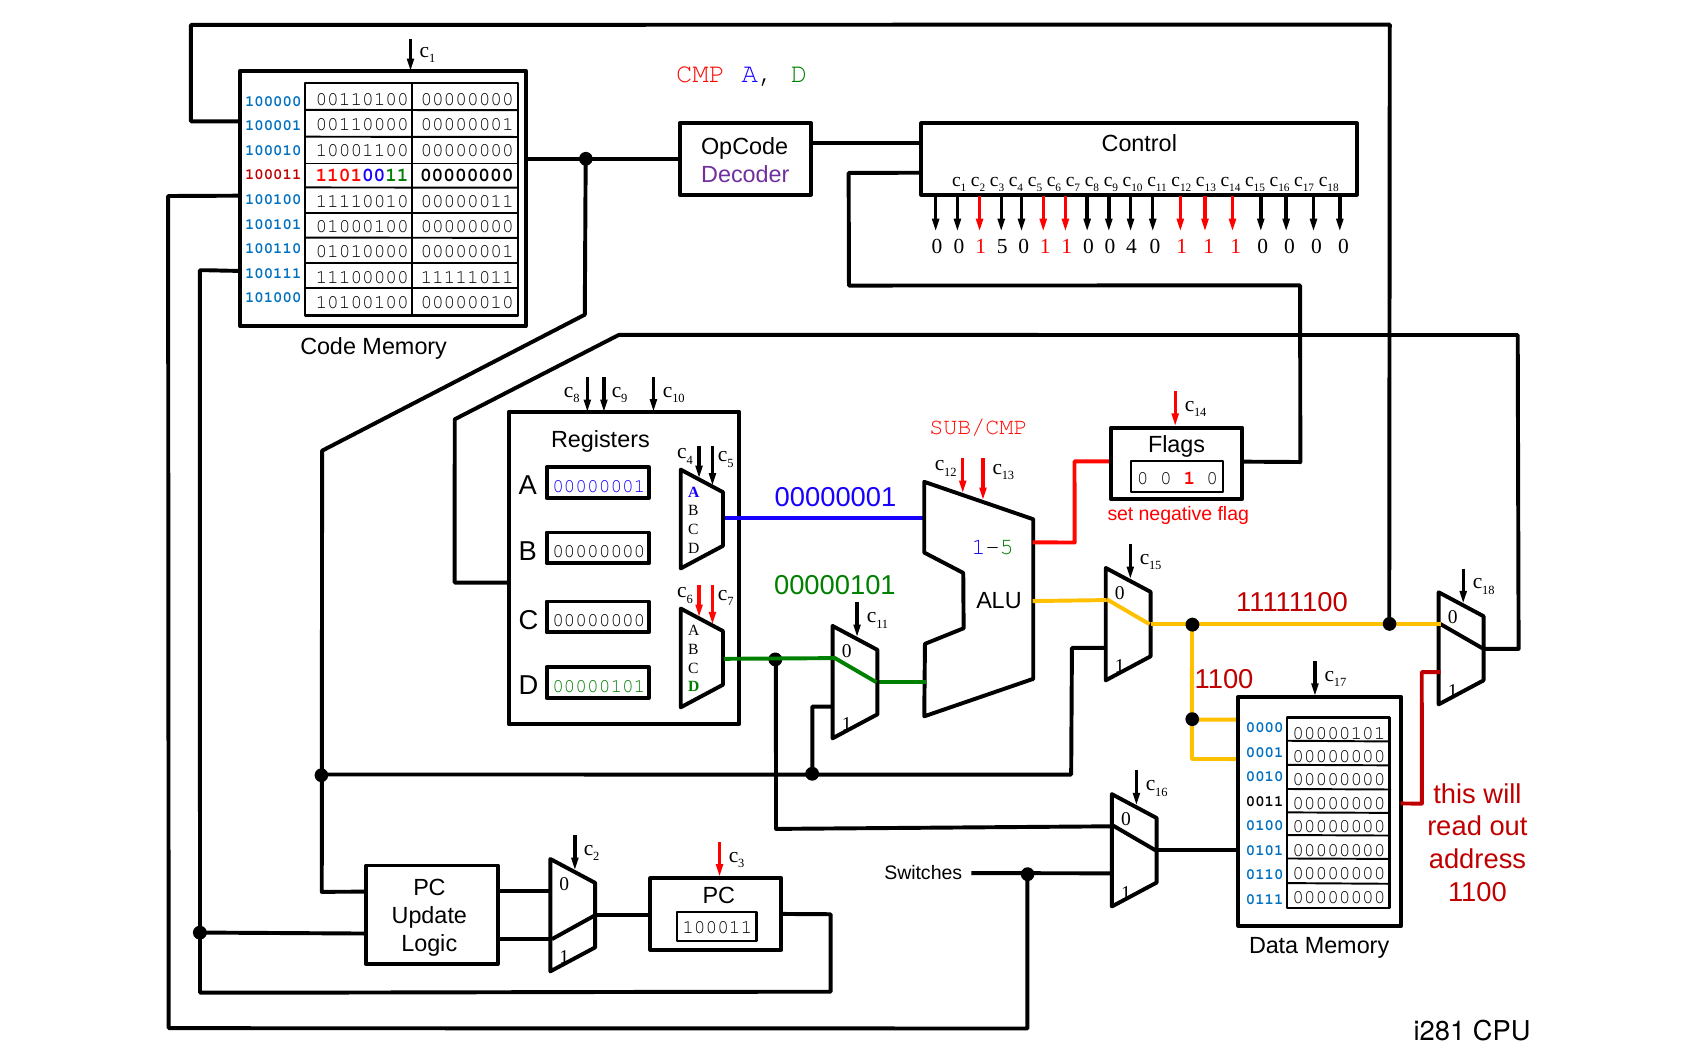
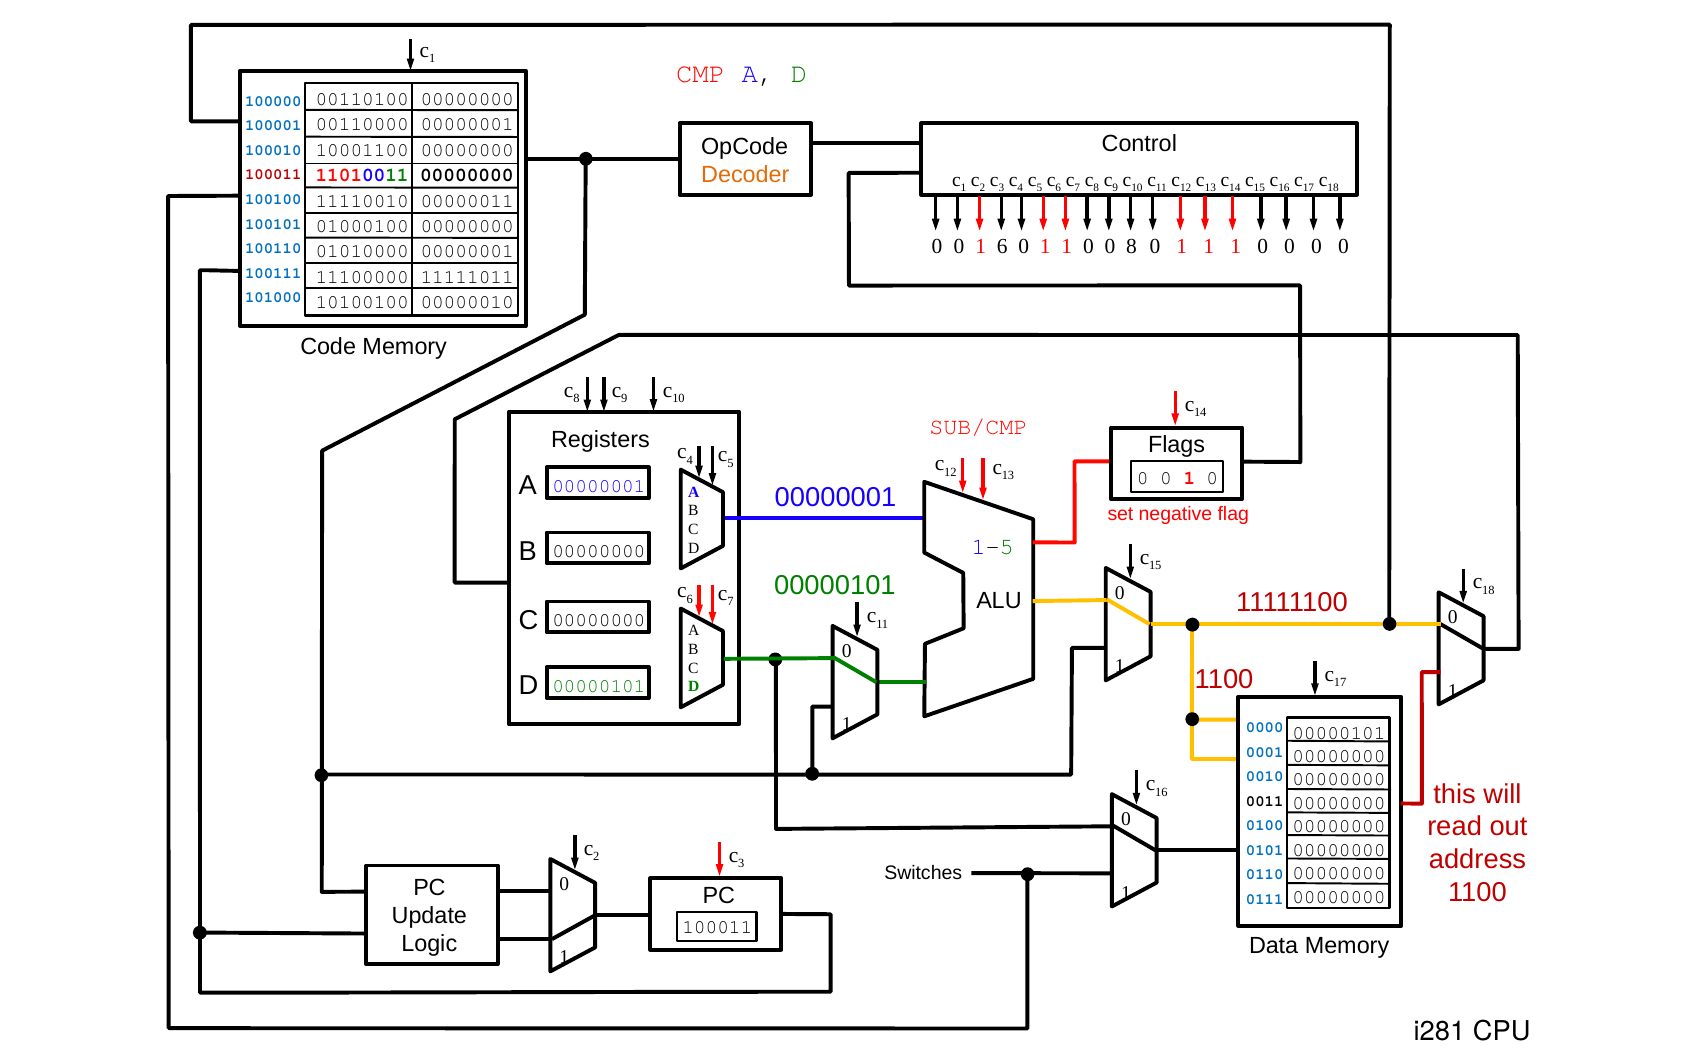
Decoder colour: purple -> orange (745, 175)
1 5: 5 -> 6 (1002, 246)
0 4: 4 -> 8 (1131, 246)
